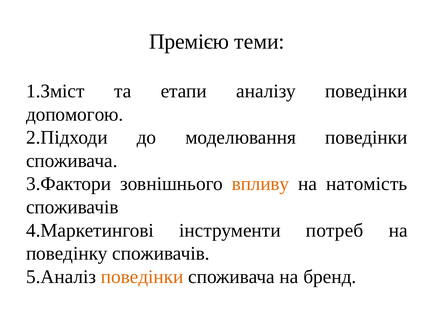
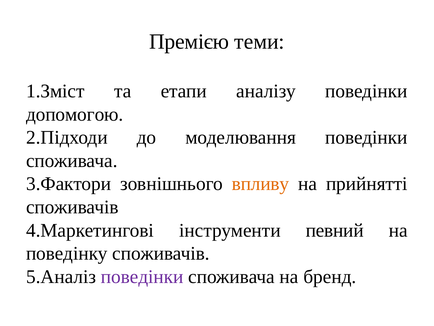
натомість: натомість -> прийнятті (367, 184)
потреб: потреб -> певний (335, 230)
поведінки colour: orange -> purple (142, 276)
